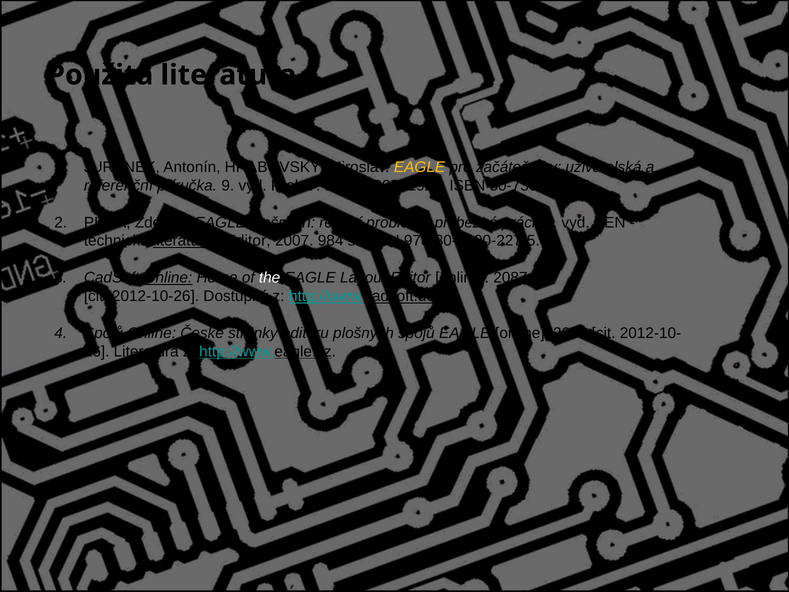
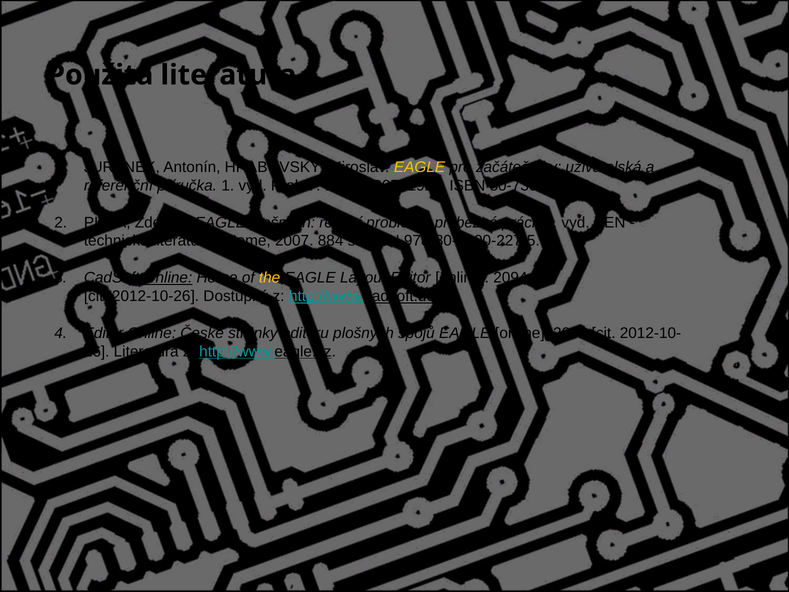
příručka 9: 9 -> 1 (228, 186)
literatura underline: present -> none (183, 241)
Editor: Editor -> Home (248, 241)
984: 984 -> 884 (331, 241)
the colour: white -> yellow (270, 278)
2087: 2087 -> 2094 (510, 278)
Spojů: Spojů -> Editor (104, 333)
